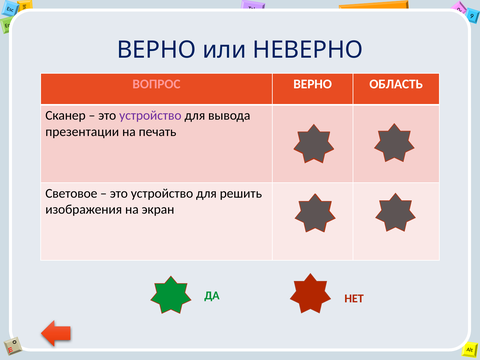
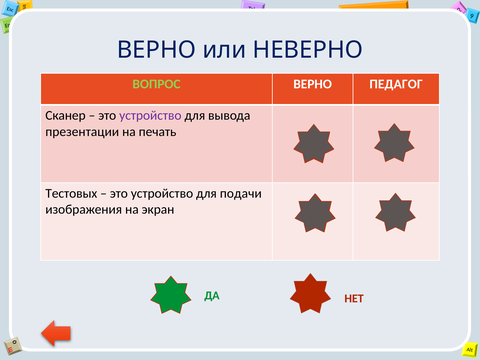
ВОПРОС colour: pink -> light green (156, 84)
ОБЛАСТЬ: ОБЛАСТЬ -> ПЕДАГОГ (396, 84)
Световое: Световое -> Тестовых (71, 193)
решить: решить -> подачи (241, 193)
